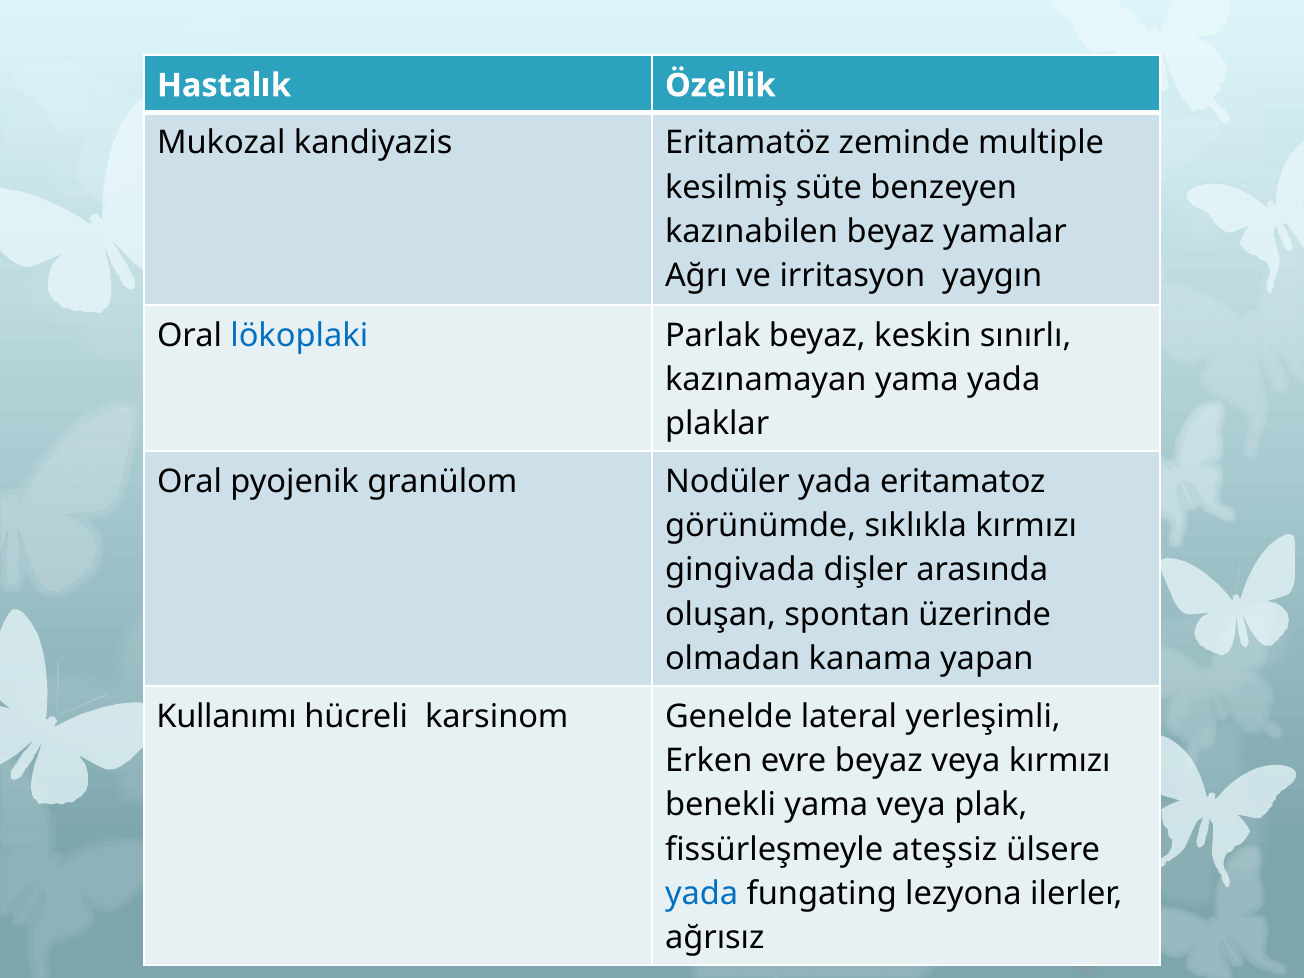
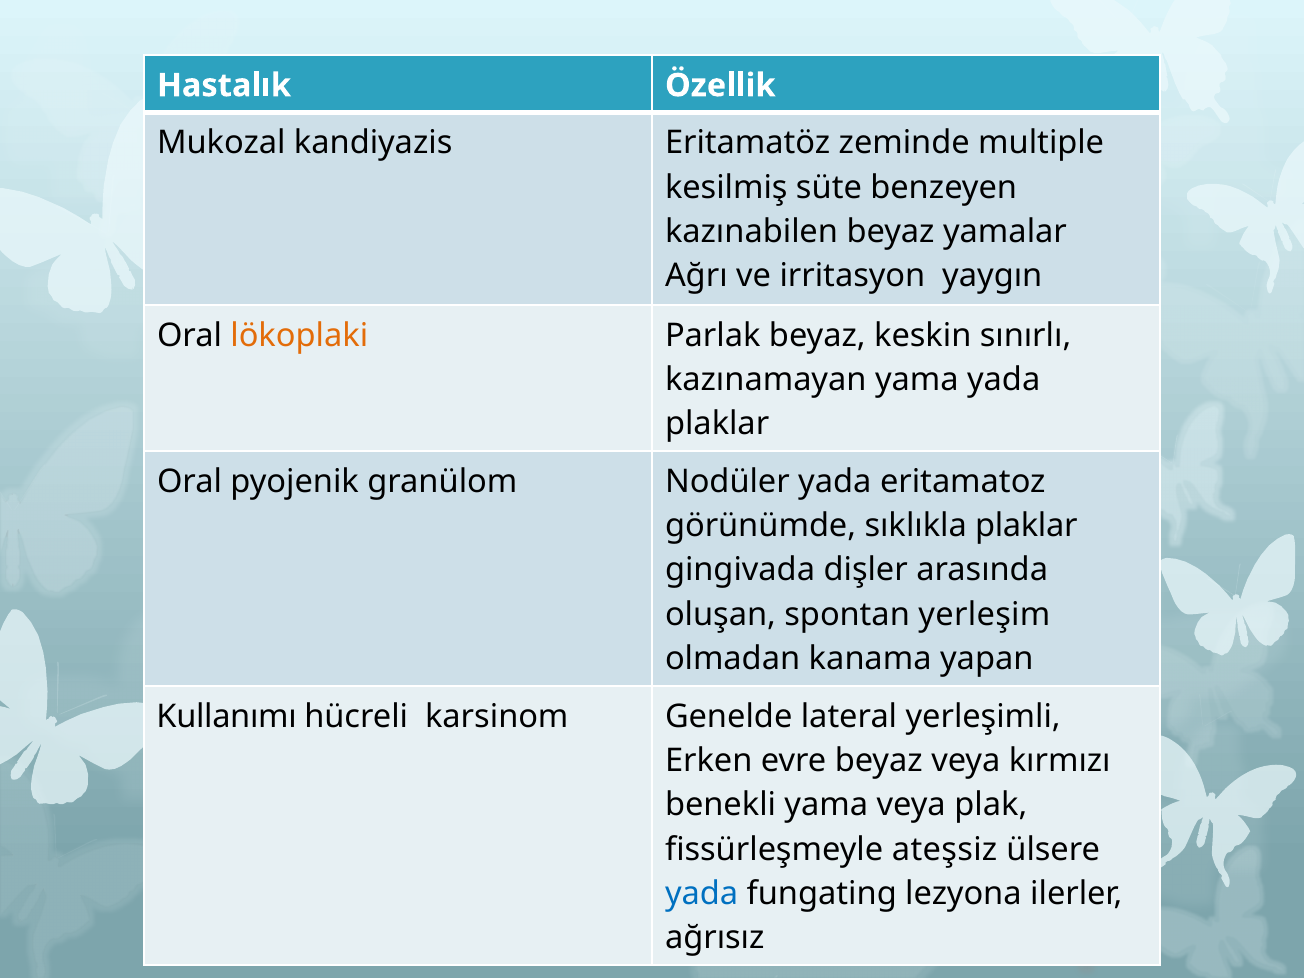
lökoplaki colour: blue -> orange (299, 335)
sıklıkla kırmızı: kırmızı -> plaklar (1026, 526)
üzerinde: üzerinde -> yerleşim (984, 615)
